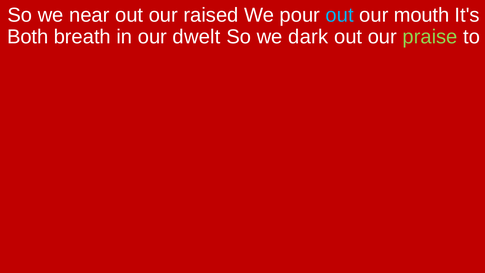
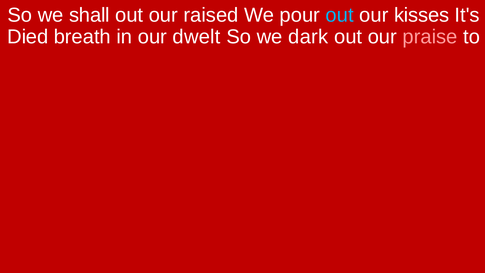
near: near -> shall (89, 15)
mouth: mouth -> kisses (422, 15)
Both: Both -> Died (28, 37)
praise colour: light green -> pink (430, 37)
